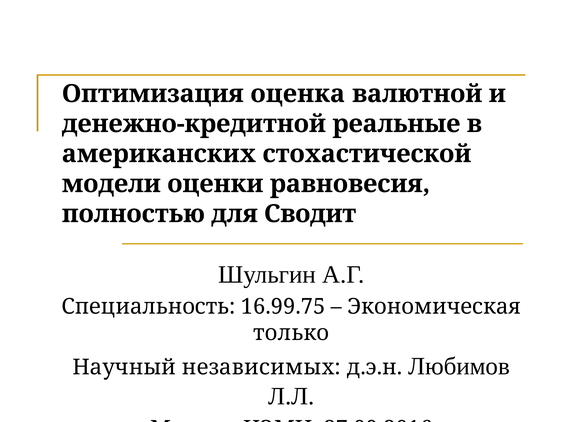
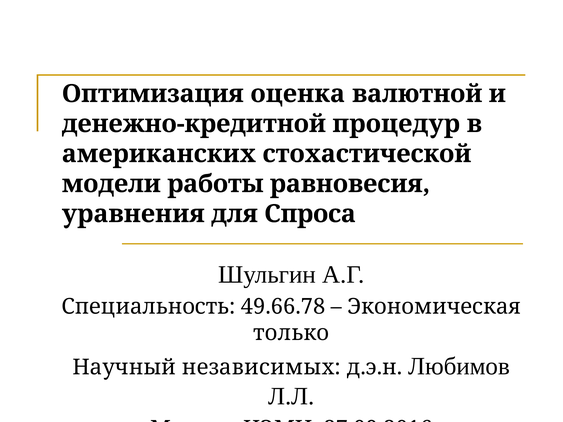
реальные: реальные -> процедур (396, 124)
оценки: оценки -> работы (215, 184)
полностью: полностью -> уравнения (133, 214)
Сводит: Сводит -> Спроса (310, 214)
16.99.75: 16.99.75 -> 49.66.78 (283, 307)
